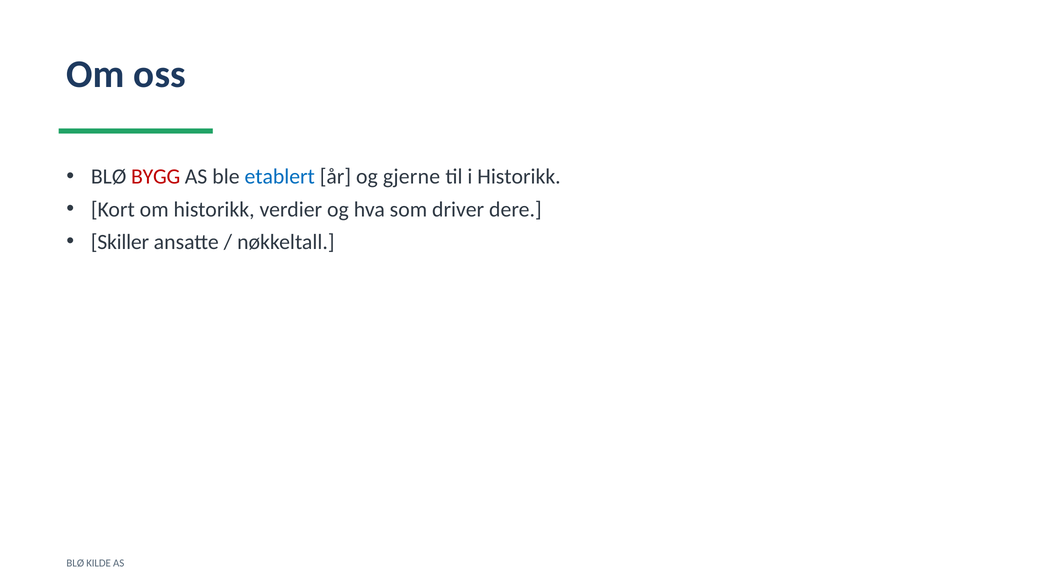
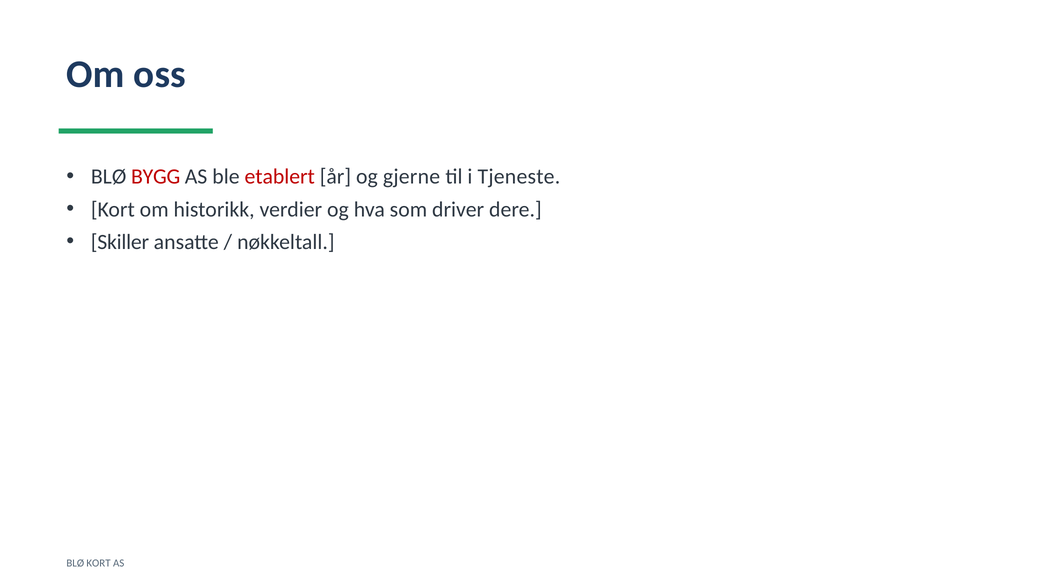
etablert colour: blue -> red (280, 177)
i Historikk: Historikk -> Tjeneste (519, 177)
BLØ KILDE: KILDE -> KORT (98, 563)
